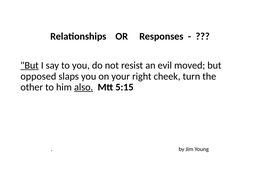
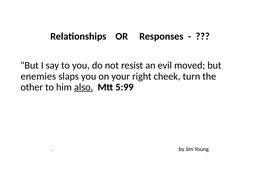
But underline: present -> none (30, 65)
opposed: opposed -> enemies (38, 76)
5:15: 5:15 -> 5:99 (124, 87)
